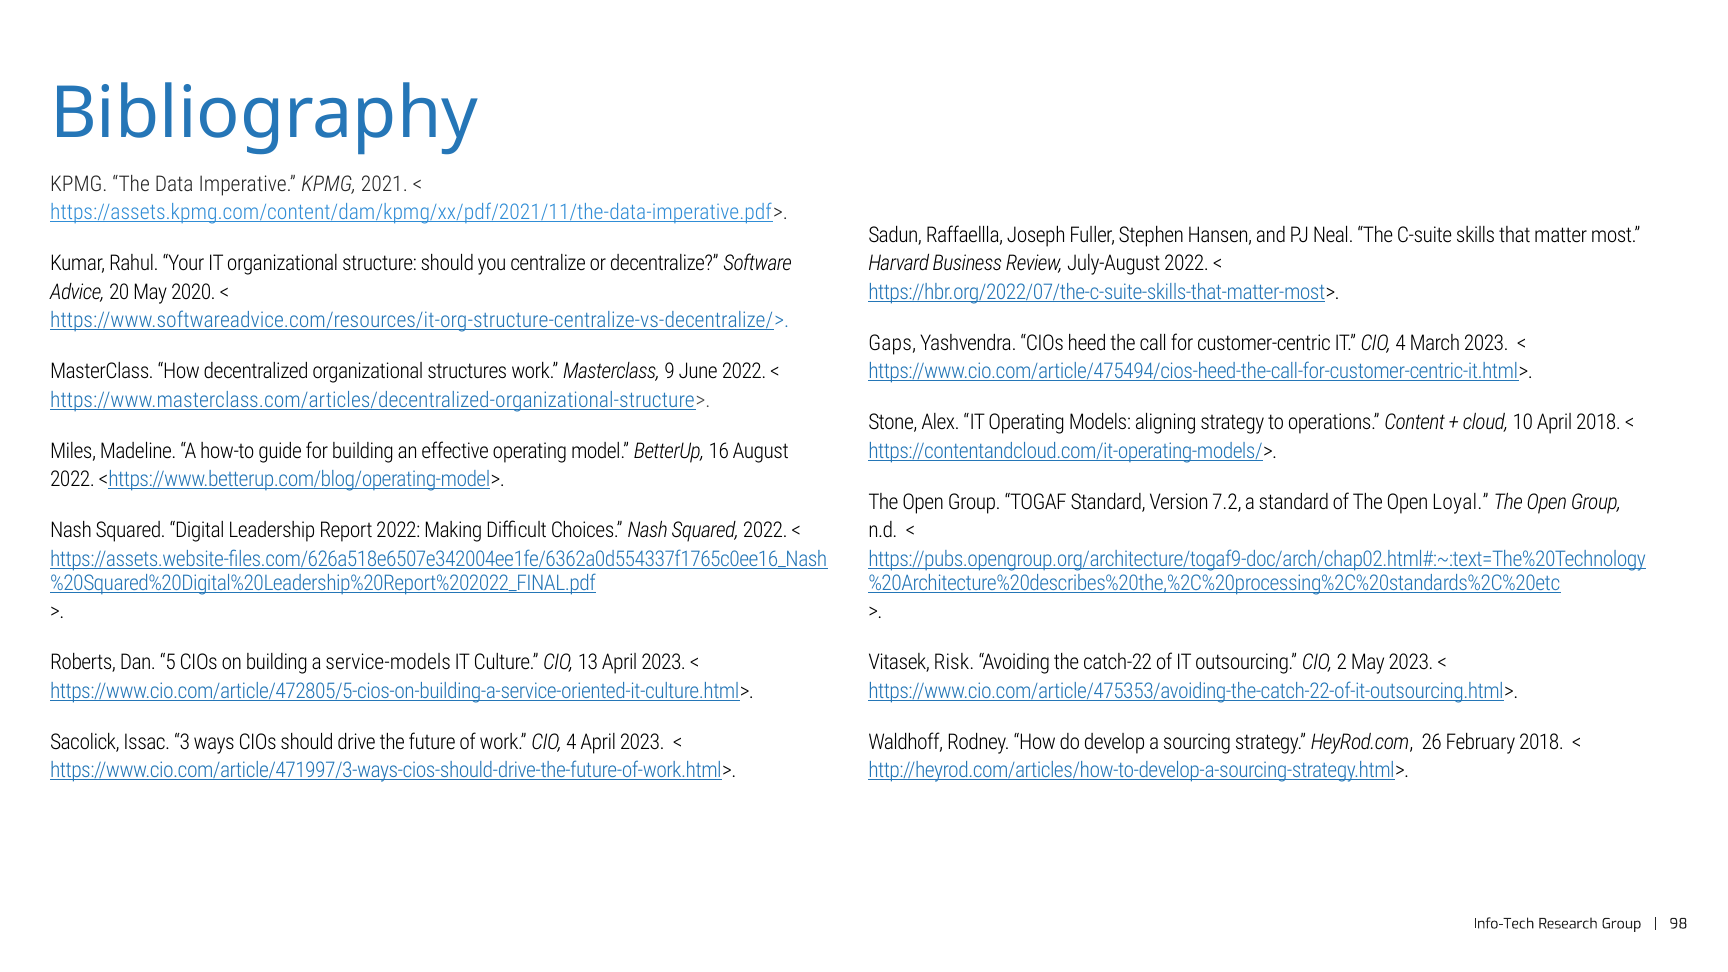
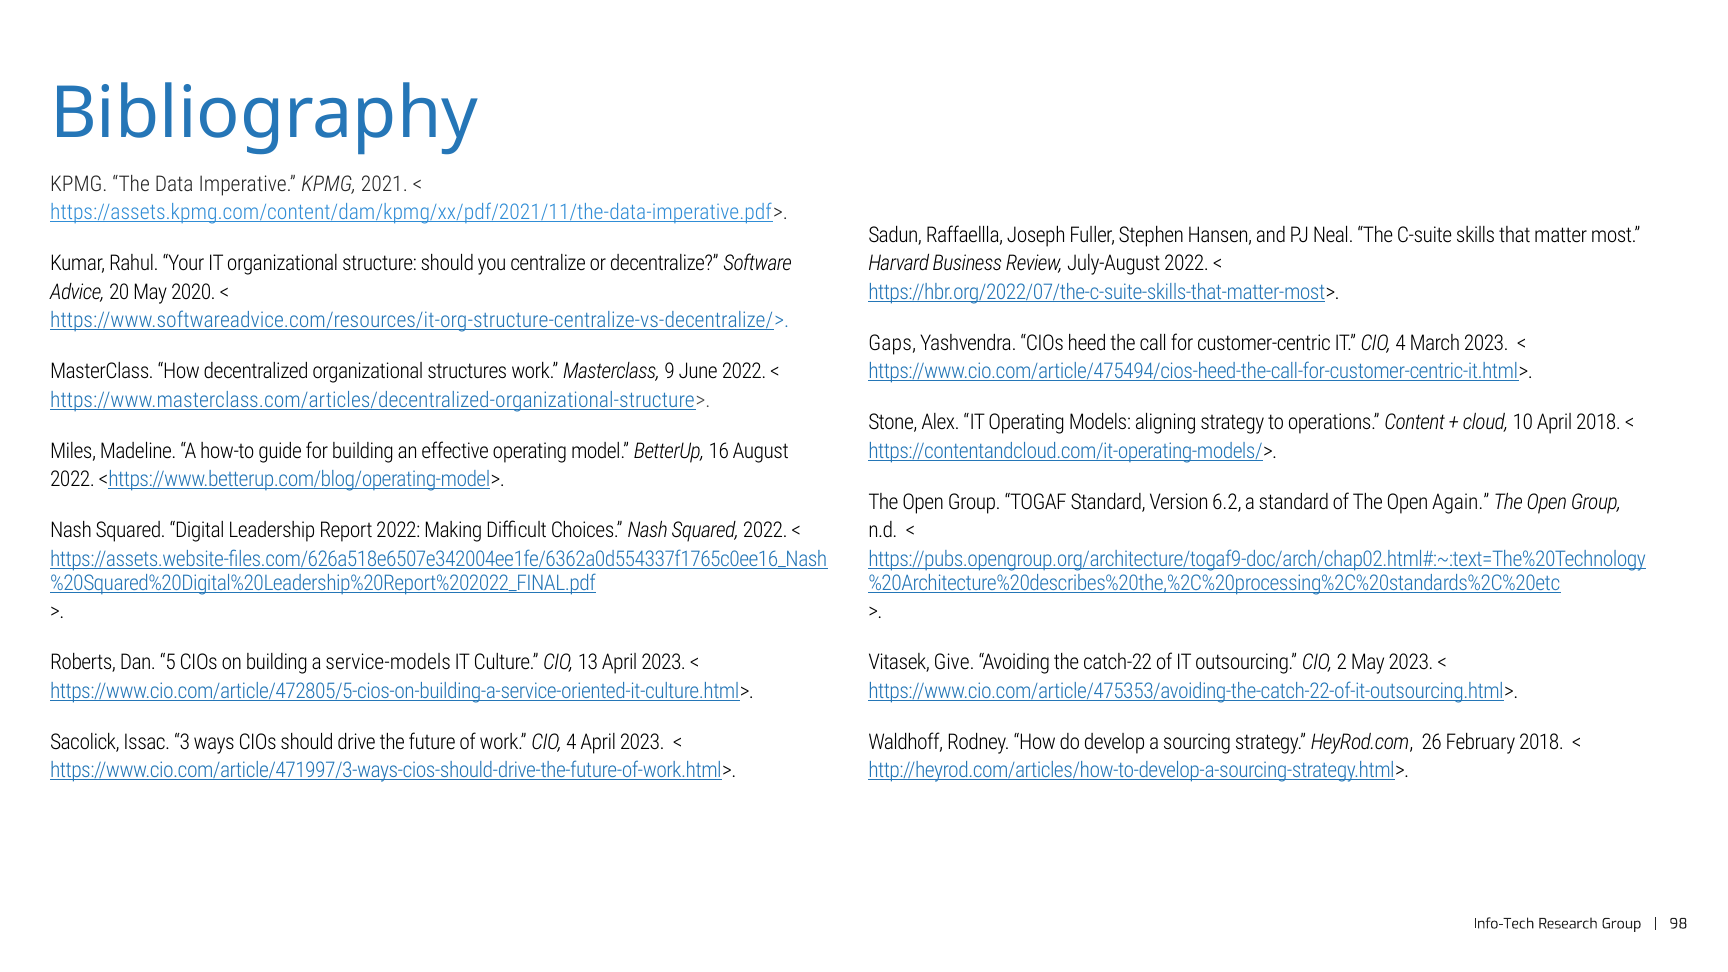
7.2: 7.2 -> 6.2 (1227, 502)
Loyal: Loyal -> Again (1461, 502)
Risk: Risk -> Give (954, 662)
